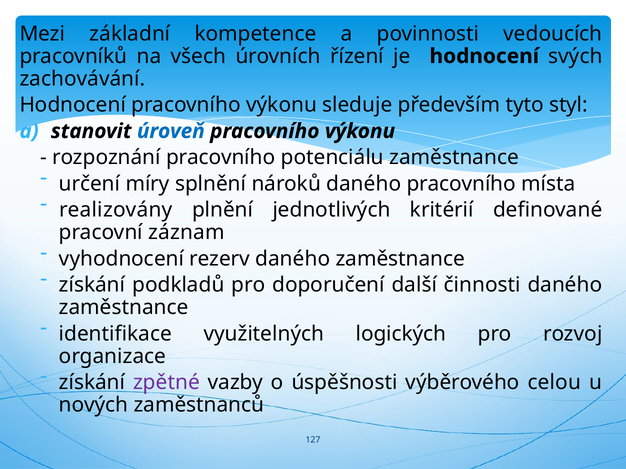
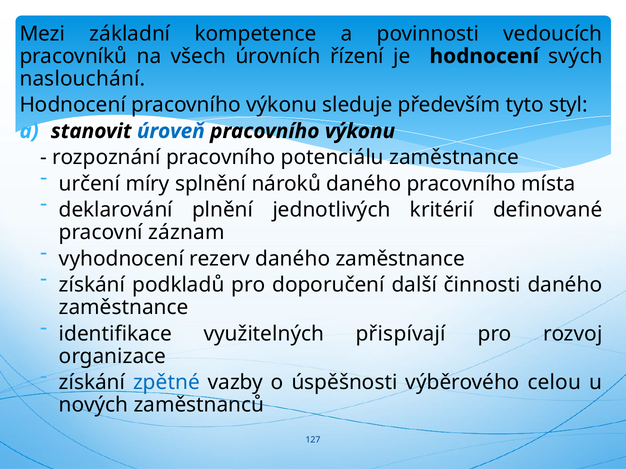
zachovávání: zachovávání -> naslouchání (82, 79)
realizovány: realizovány -> deklarování (116, 210)
logických: logických -> přispívají (401, 334)
zpětné colour: purple -> blue (167, 383)
